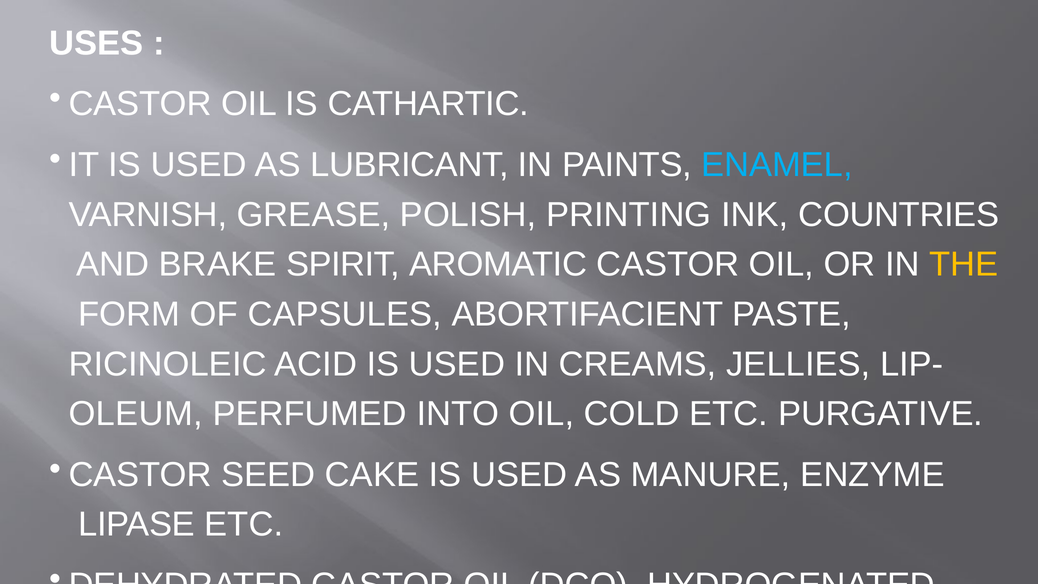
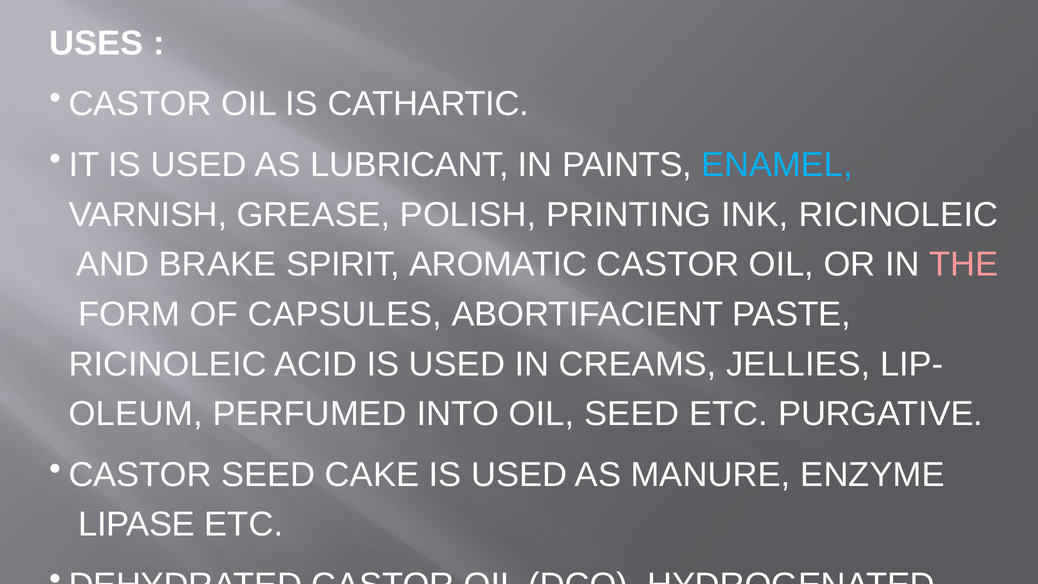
INK COUNTRIES: COUNTRIES -> RICINOLEIC (899, 215)
THE colour: yellow -> pink (964, 264)
OIL COLD: COLD -> SEED (632, 414)
